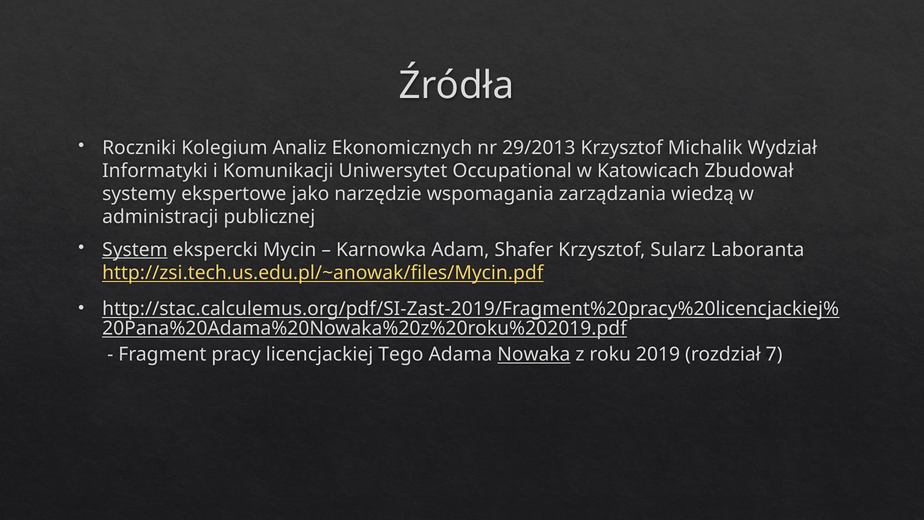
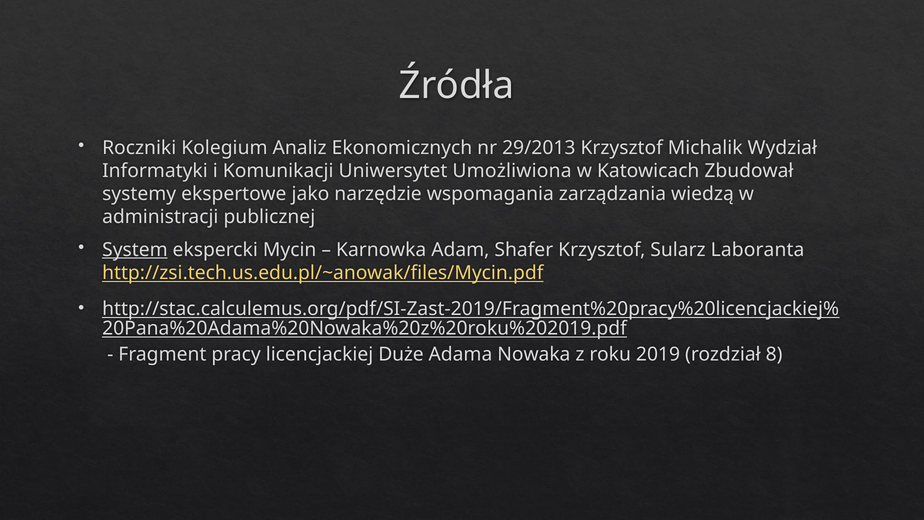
Occupational: Occupational -> Umożliwiona (512, 171)
Tego: Tego -> Duże (401, 354)
Nowaka underline: present -> none (534, 354)
7: 7 -> 8 (774, 354)
